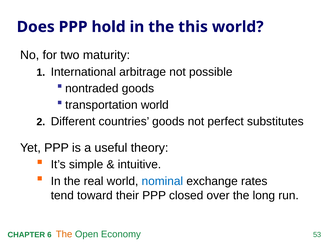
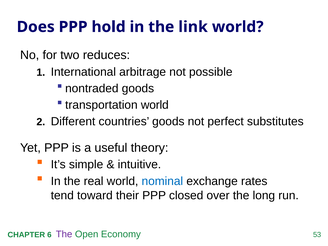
this: this -> link (193, 27)
maturity: maturity -> reduces (106, 55)
The colour: orange -> purple (64, 234)
